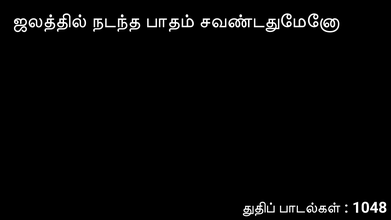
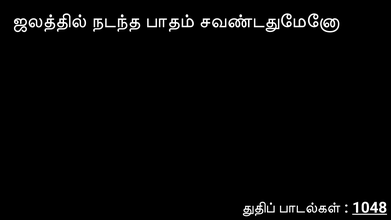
1048 underline: none -> present (370, 208)
